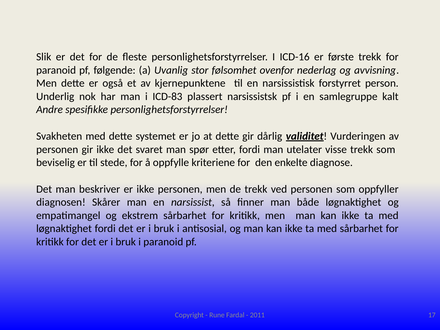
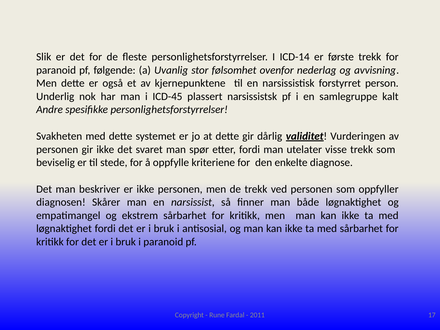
ICD-16: ICD-16 -> ICD-14 (295, 57)
ICD-83: ICD-83 -> ICD-45 (167, 96)
